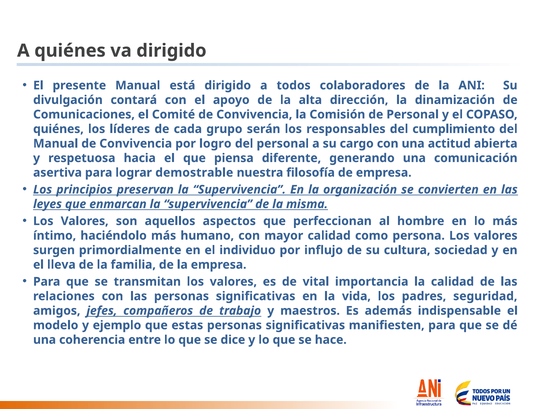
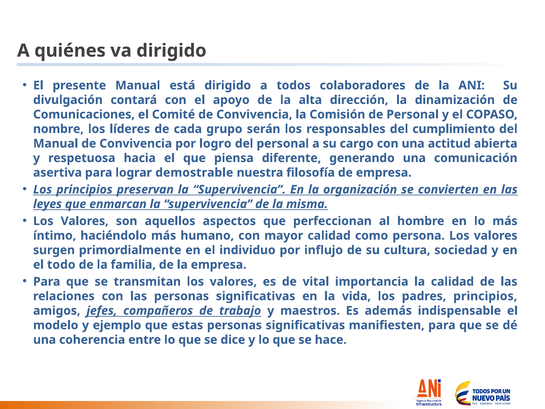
quiénes: quiénes -> nombre (58, 129)
lleva: lleva -> todo (61, 265)
padres seguridad: seguridad -> principios (485, 296)
